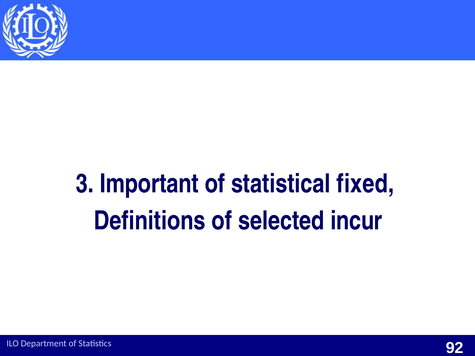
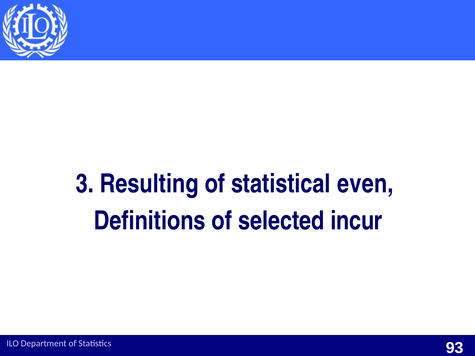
Important: Important -> Resulting (149, 184)
fixed: fixed -> even (365, 184)
92: 92 -> 93 (455, 348)
